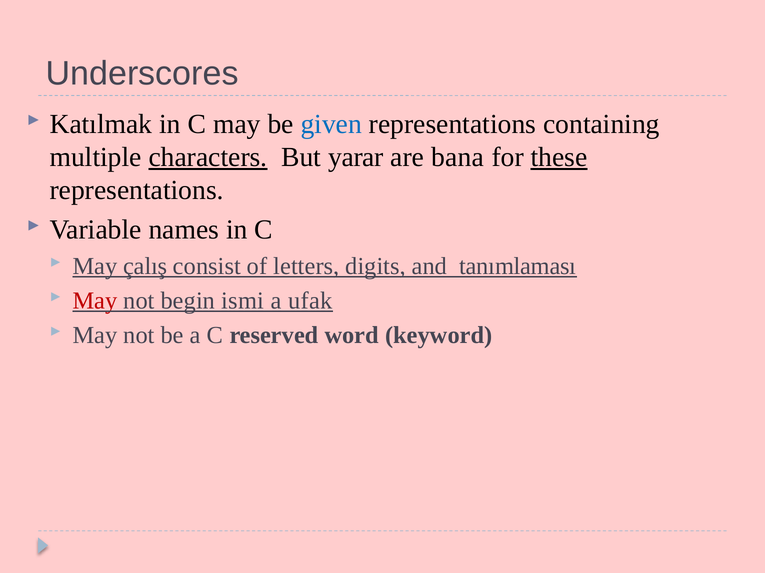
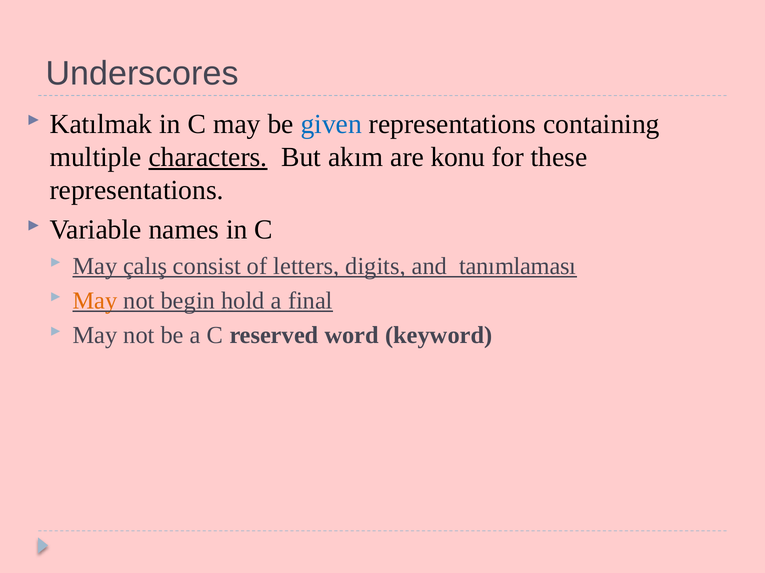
yarar: yarar -> akım (356, 157)
bana: bana -> konu (458, 157)
these underline: present -> none (559, 157)
May colour: red -> orange (95, 301)
ismi: ismi -> hold (243, 301)
ufak: ufak -> final (310, 301)
